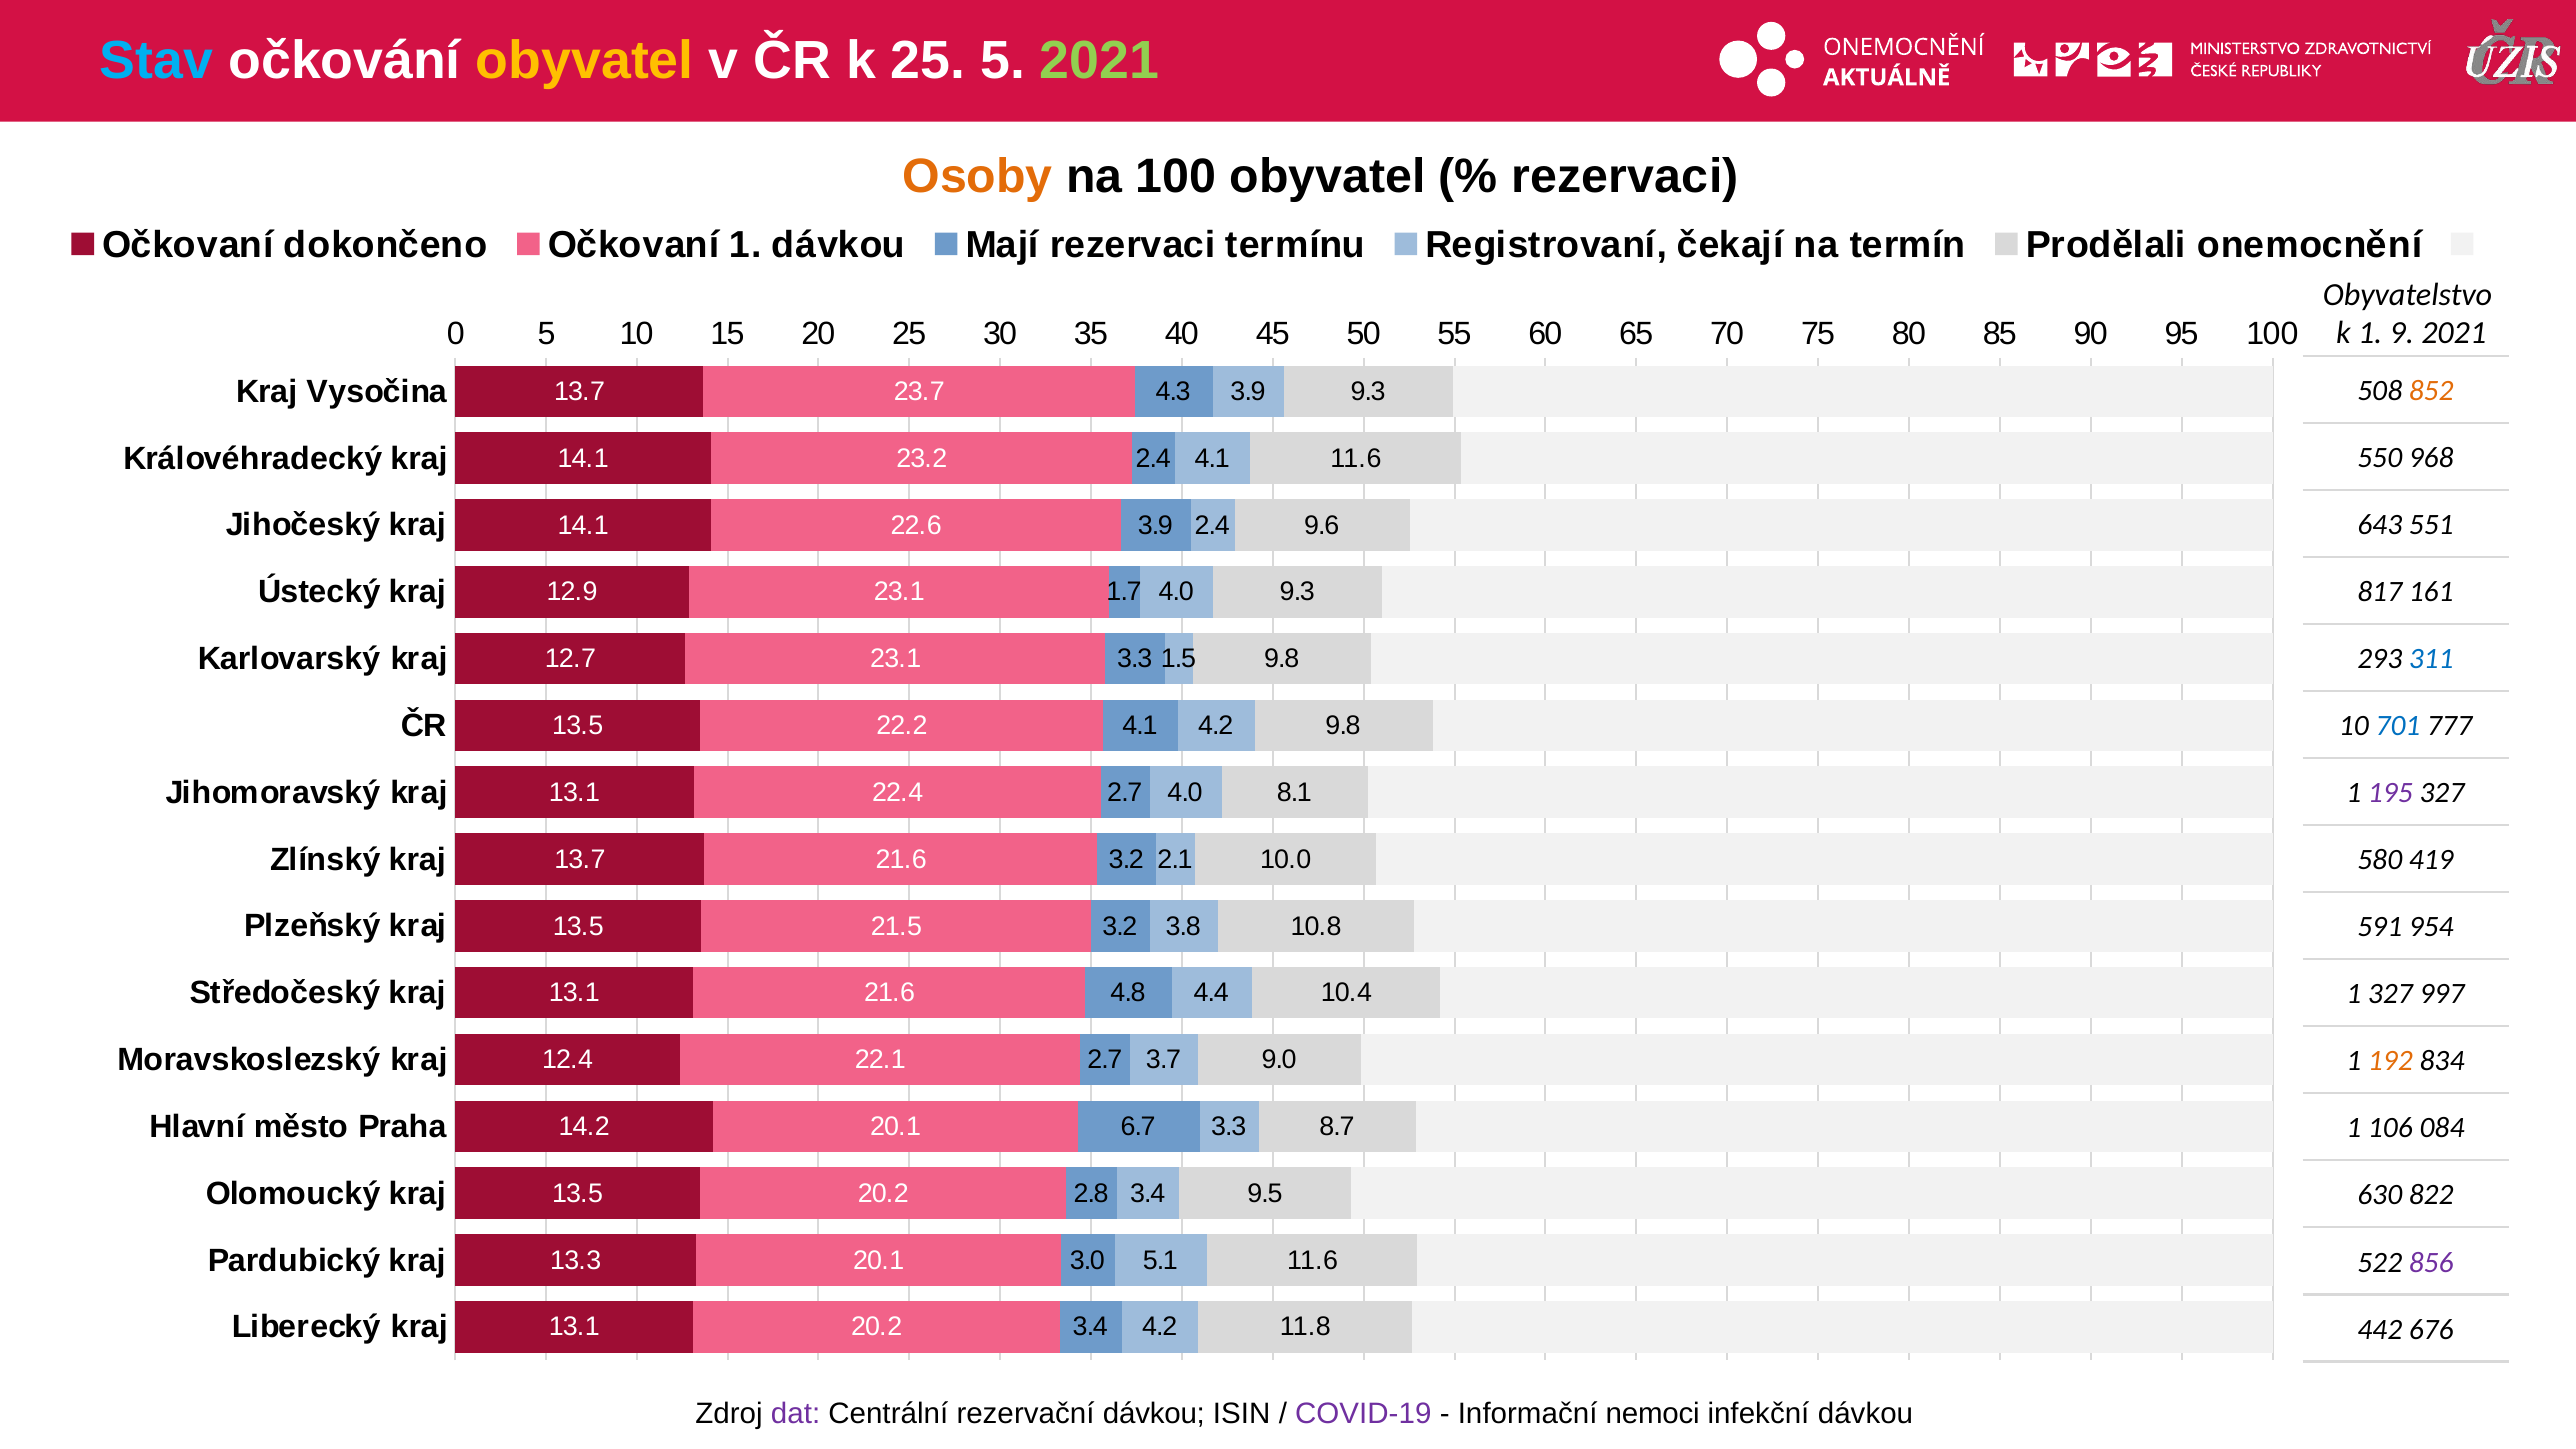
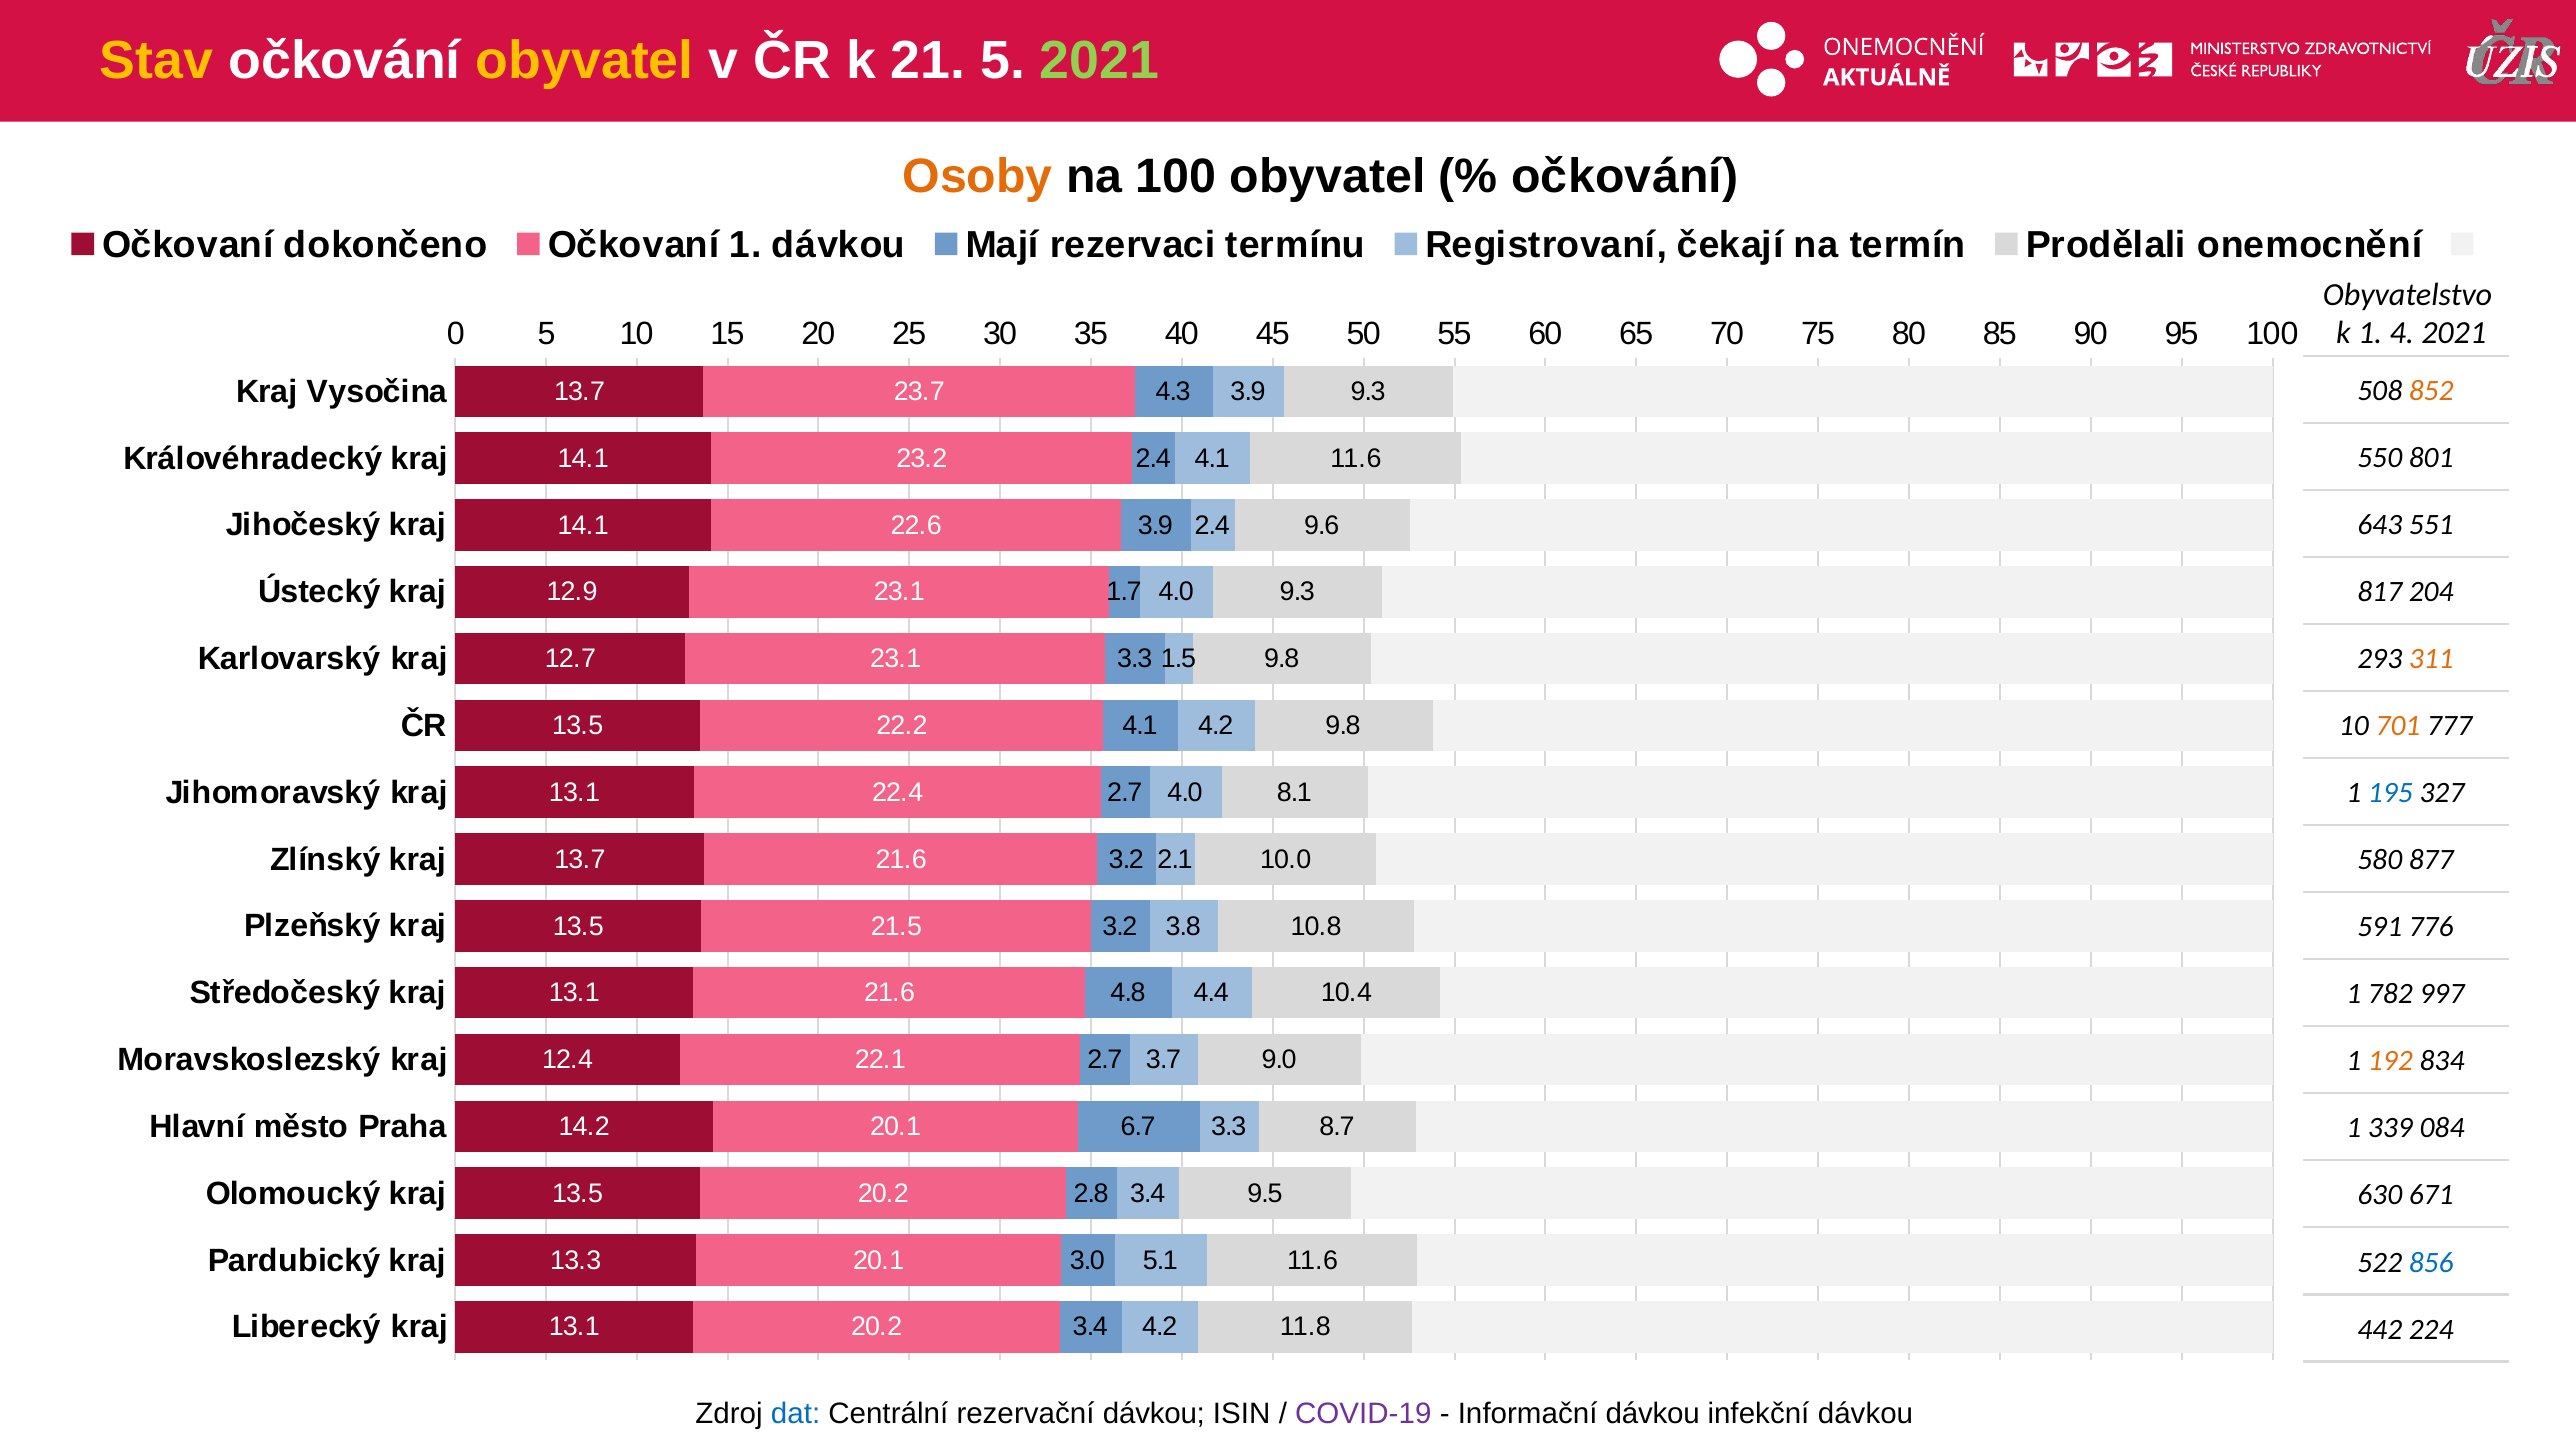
Stav colour: light blue -> yellow (157, 60)
k 25: 25 -> 21 (928, 60)
rezervaci: rezervaci -> očkování (1625, 176)
9: 9 -> 4 (2402, 333)
968: 968 -> 801 (2431, 458)
161: 161 -> 204 (2431, 592)
311 colour: blue -> orange (2431, 659)
701 colour: blue -> orange (2398, 726)
195 colour: purple -> blue (2390, 793)
419: 419 -> 877 (2431, 860)
954: 954 -> 776 (2431, 927)
1 327: 327 -> 782 (2390, 994)
106: 106 -> 339 (2390, 1128)
822: 822 -> 671 (2431, 1195)
856 colour: purple -> blue (2431, 1262)
676: 676 -> 224 (2431, 1329)
dat colour: purple -> blue (796, 1414)
Informační nemoci: nemoci -> dávkou (1653, 1414)
